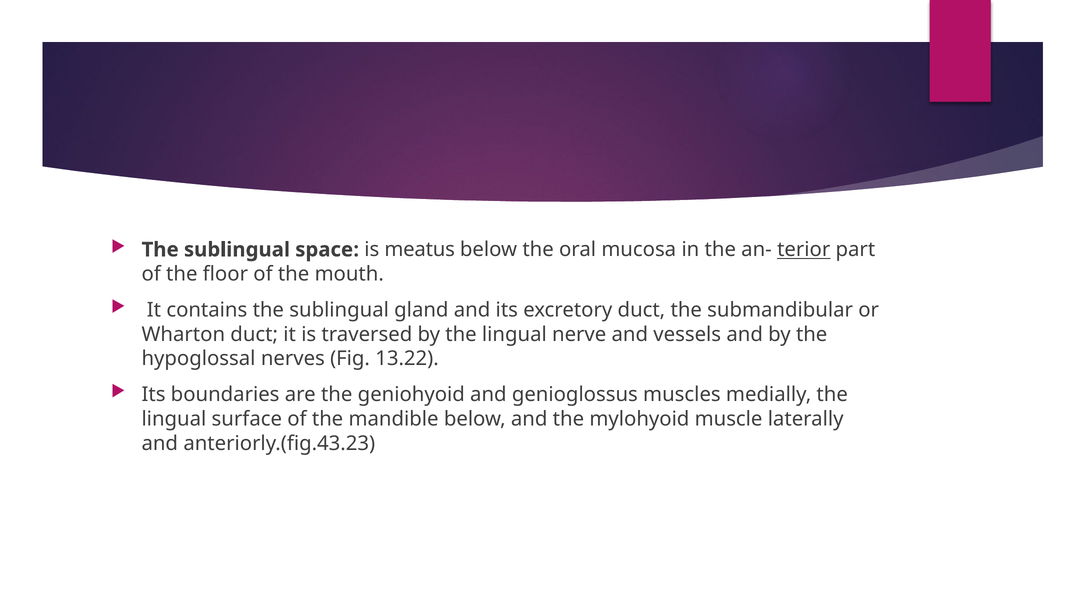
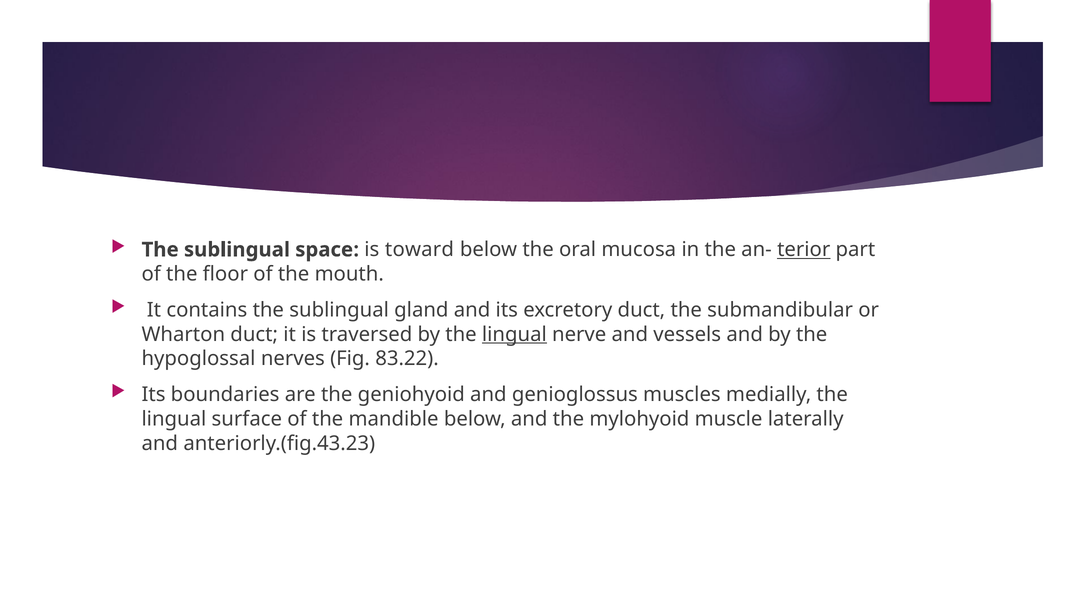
meatus: meatus -> toward (419, 250)
lingual underline: none -> present (514, 334)
13.22: 13.22 -> 83.22 (407, 359)
